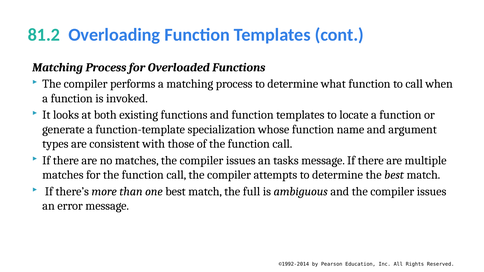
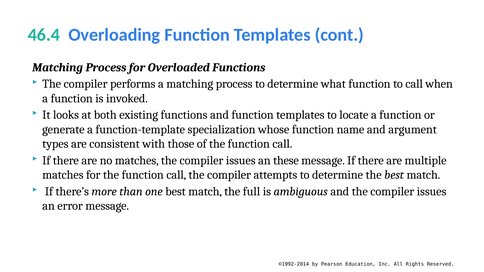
81.2: 81.2 -> 46.4 (44, 35)
tasks: tasks -> these (286, 161)
